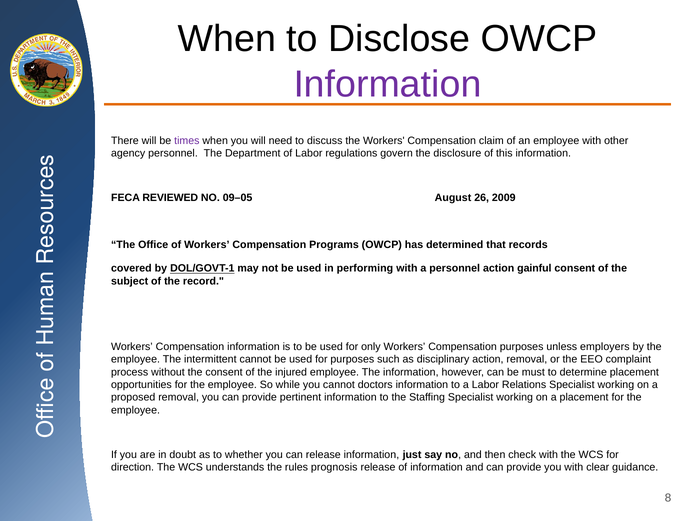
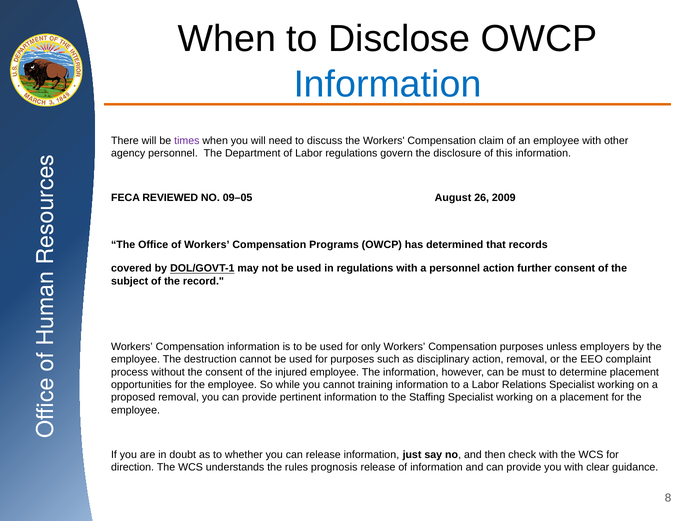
Information colour: purple -> blue (387, 84)
in performing: performing -> regulations (365, 268)
gainful: gainful -> further (534, 268)
intermittent: intermittent -> destruction (210, 359)
doctors: doctors -> training (375, 384)
